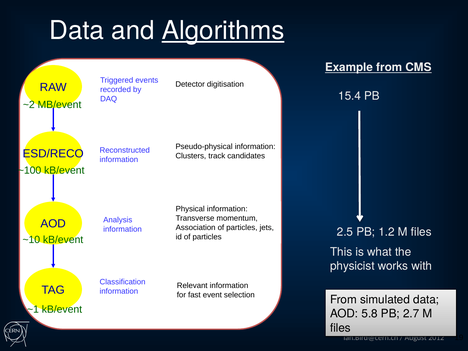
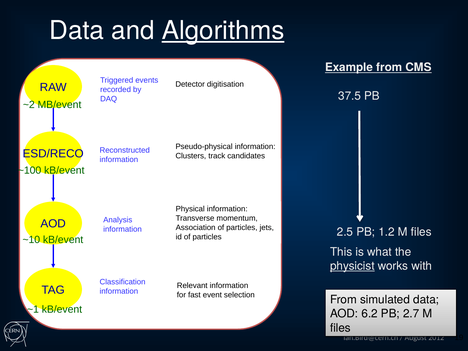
15.4: 15.4 -> 37.5 (350, 96)
physicist underline: none -> present (352, 266)
5.8: 5.8 -> 6.2 (370, 314)
